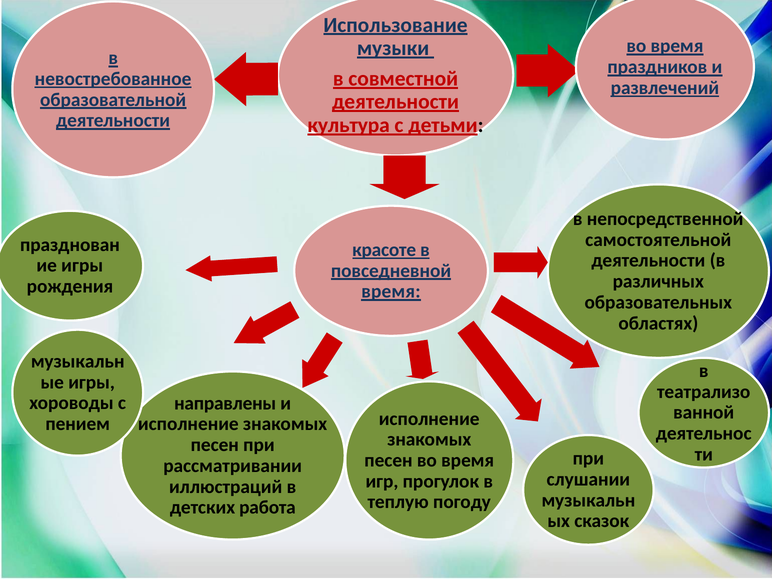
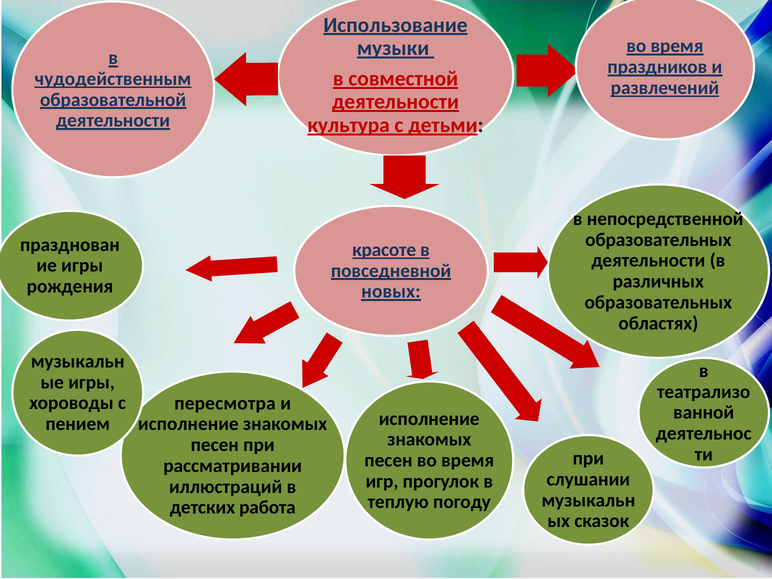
невостребованное: невостребованное -> чудодейственным (113, 79)
самостоятельной: самостоятельной -> образовательных (658, 240)
время: время -> новых (391, 292)
направлены: направлены -> пересмотра (225, 403)
